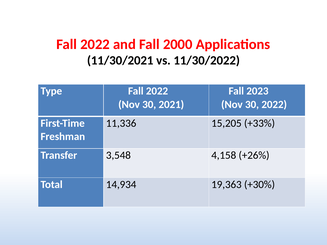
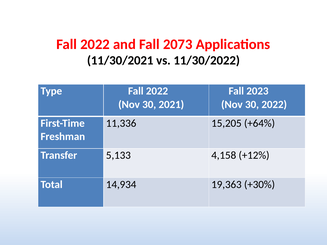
2000: 2000 -> 2073 (178, 44)
+33%: +33% -> +64% (260, 123)
3,548: 3,548 -> 5,133 (118, 155)
+26%: +26% -> +12% (254, 155)
